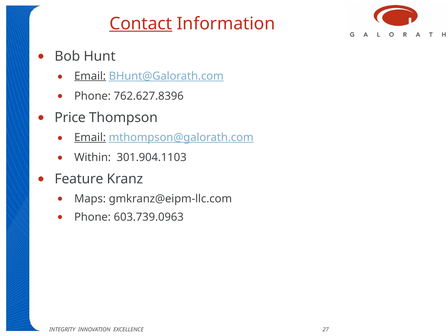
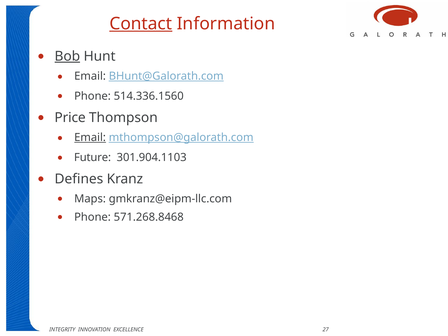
Bob underline: none -> present (67, 56)
Email underline: present -> none (90, 76)
762.627.8396: 762.627.8396 -> 514.336.1560 (149, 96)
Within: Within -> Future (93, 158)
Feature: Feature -> Defines (79, 179)
603.739.0963: 603.739.0963 -> 571.268.8468 (149, 217)
